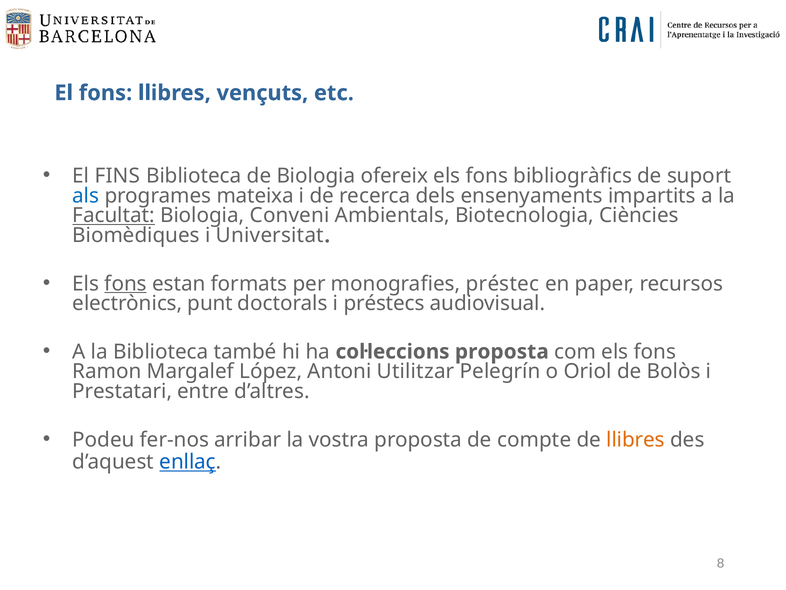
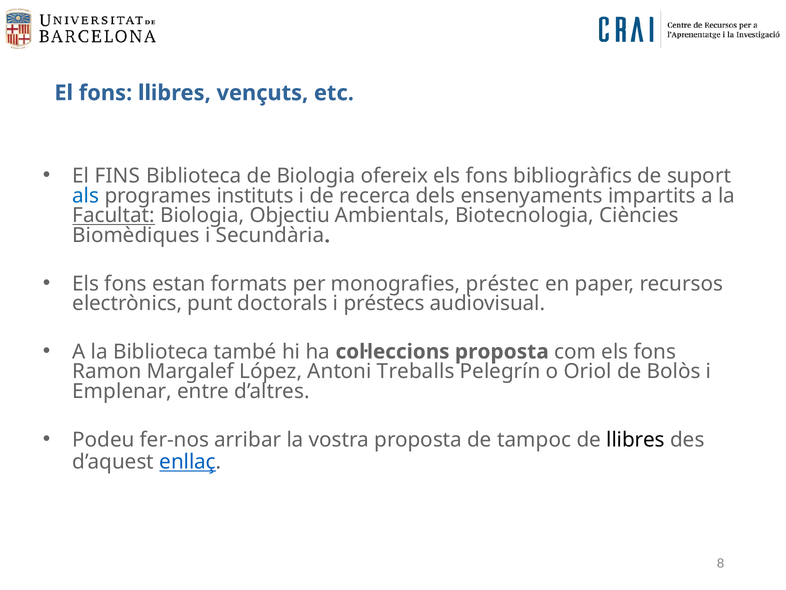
mateixa: mateixa -> instituts (255, 196)
Conveni: Conveni -> Objectiu (290, 215)
Universitat: Universitat -> Secundària (270, 235)
fons underline: present -> none (126, 283)
Utilitzar: Utilitzar -> Treballs (416, 371)
Prestatari: Prestatari -> Emplenar (122, 391)
compte: compte -> tampoc (534, 439)
llibres colour: orange -> black (636, 439)
